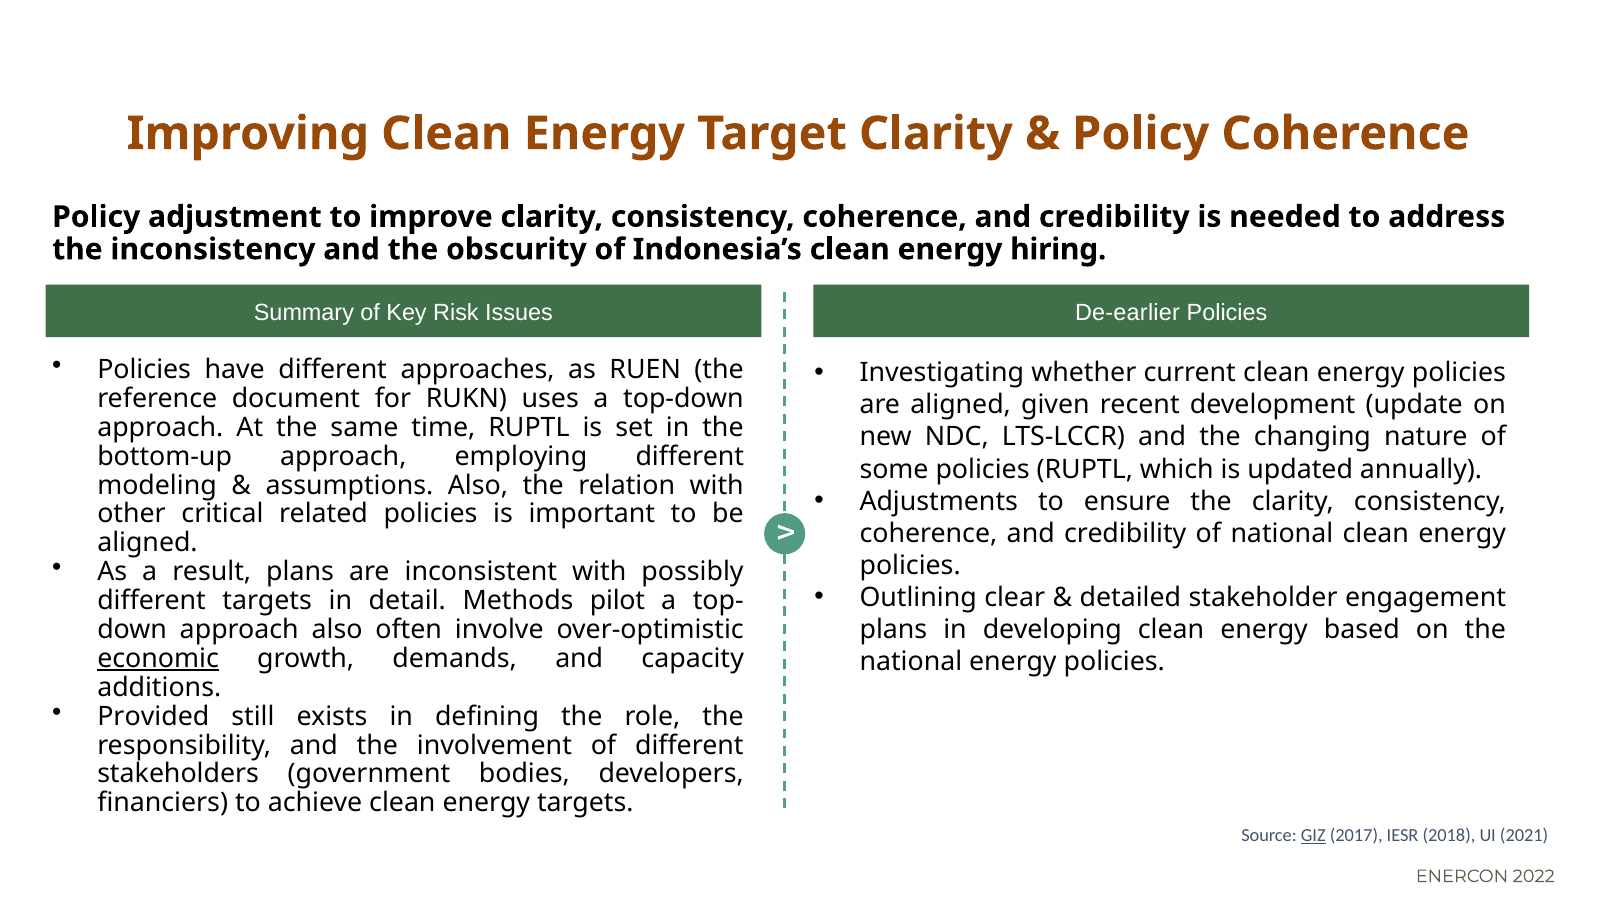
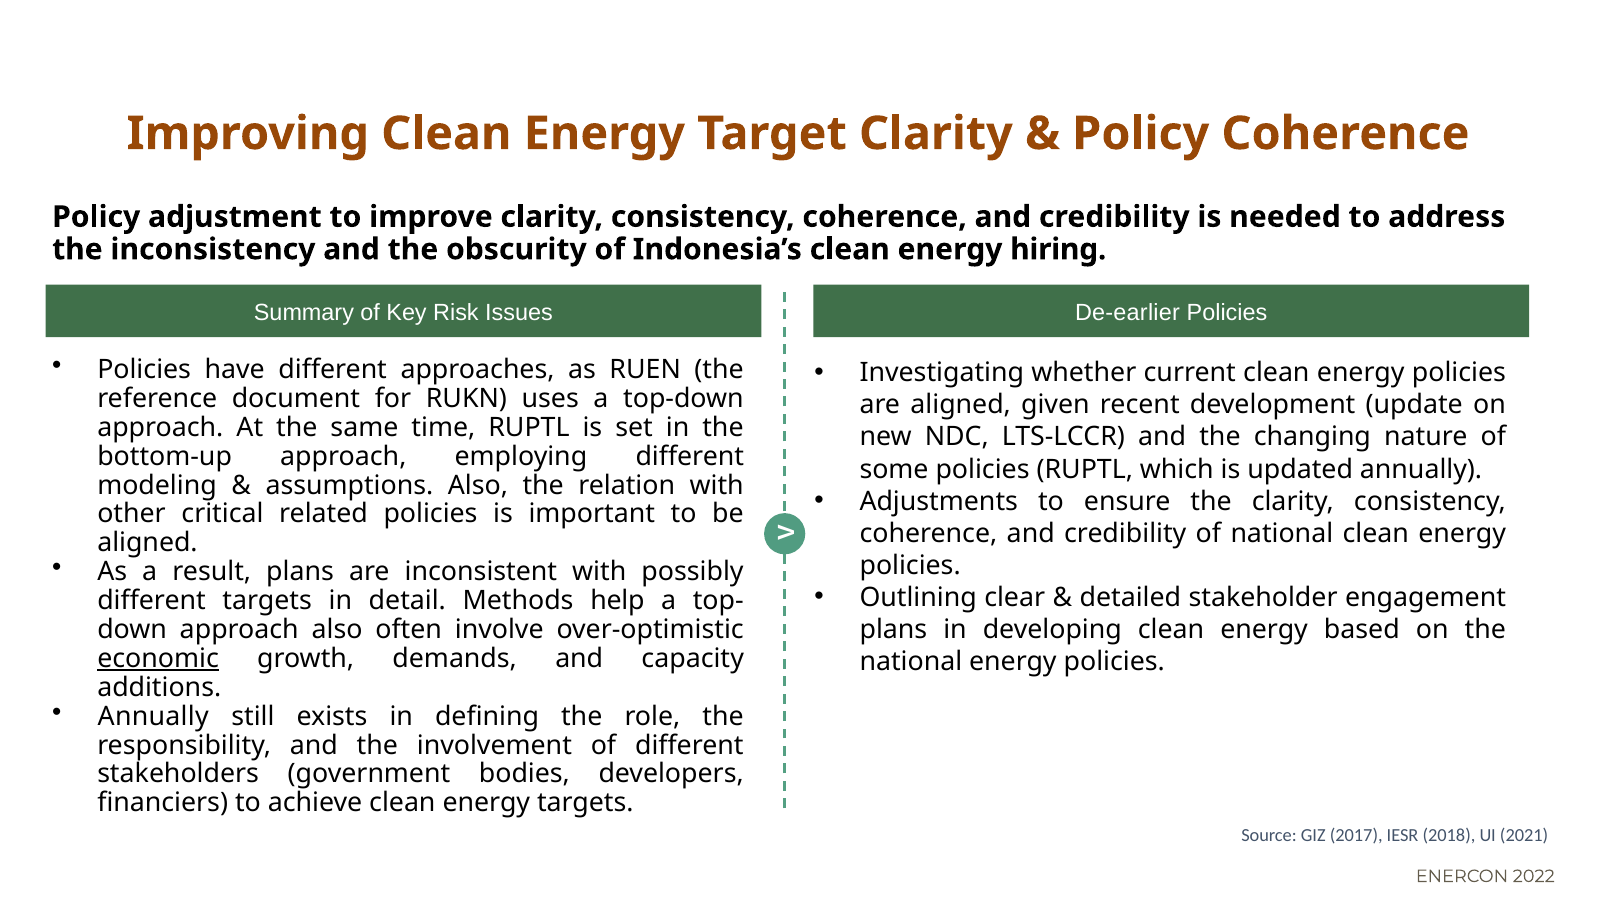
pilot: pilot -> help (617, 601)
Provided: Provided -> Annually (153, 716)
GIZ underline: present -> none (1313, 835)
